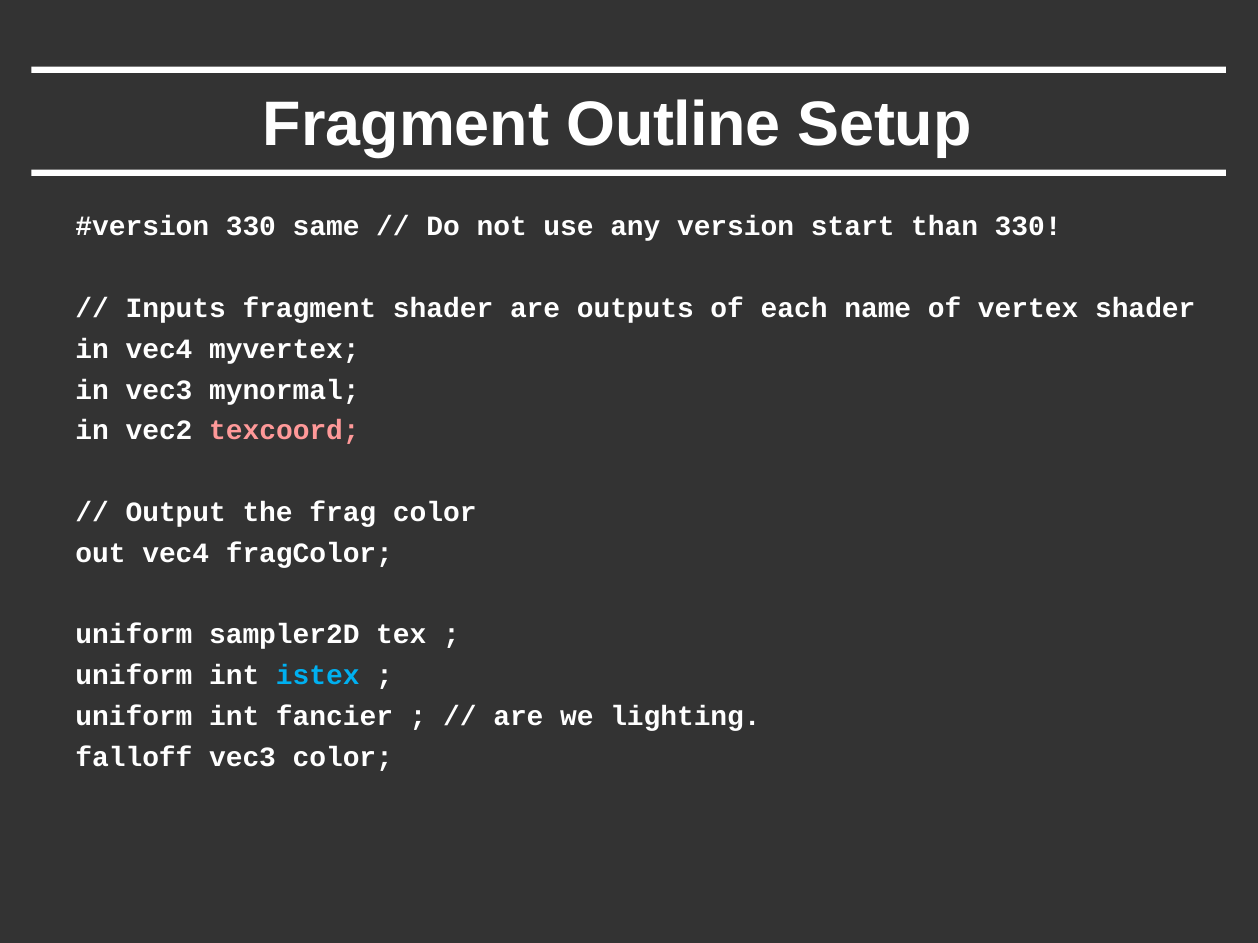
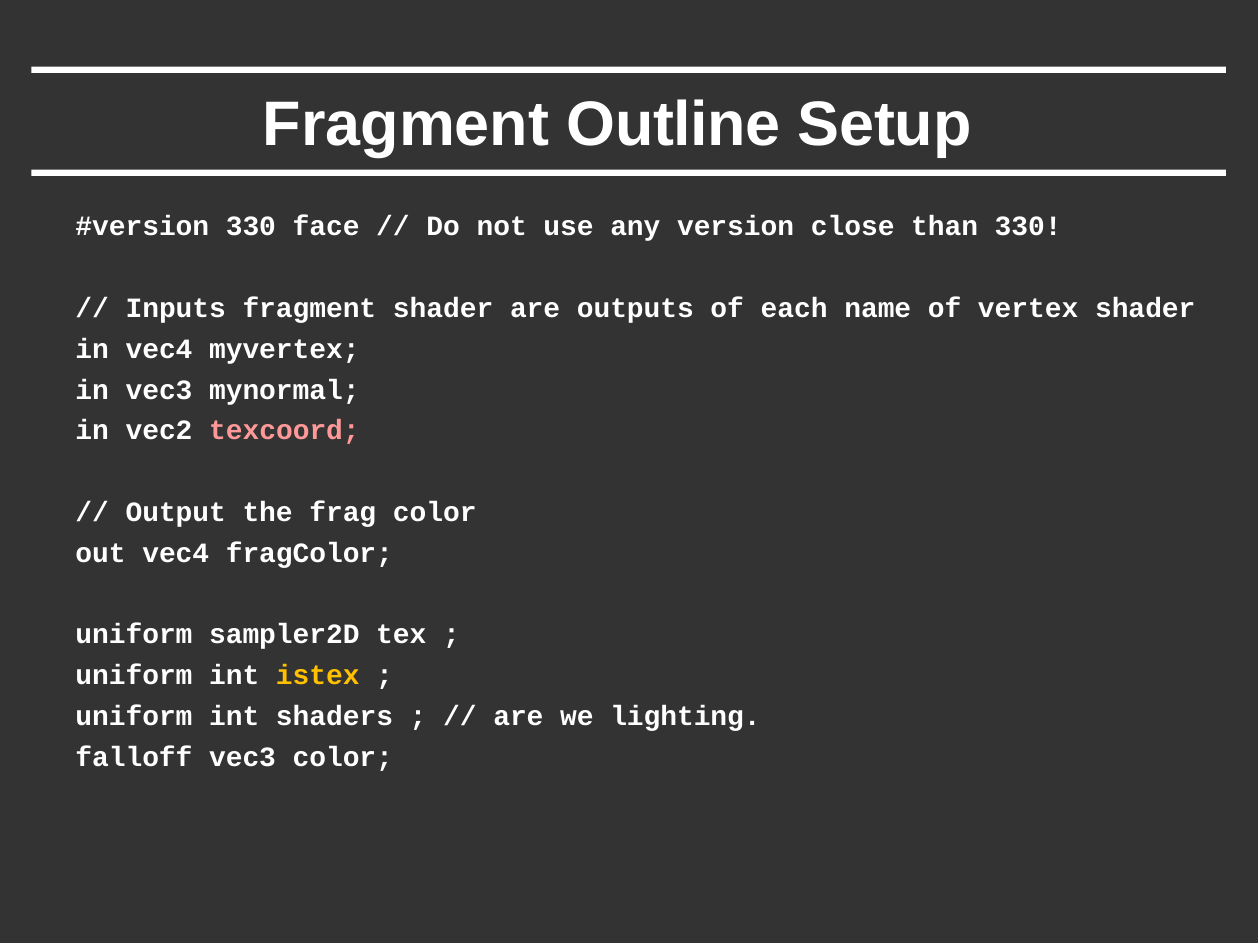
same: same -> face (326, 227)
start: start -> close (853, 227)
istex colour: light blue -> yellow (318, 676)
fancier: fancier -> shaders (334, 716)
